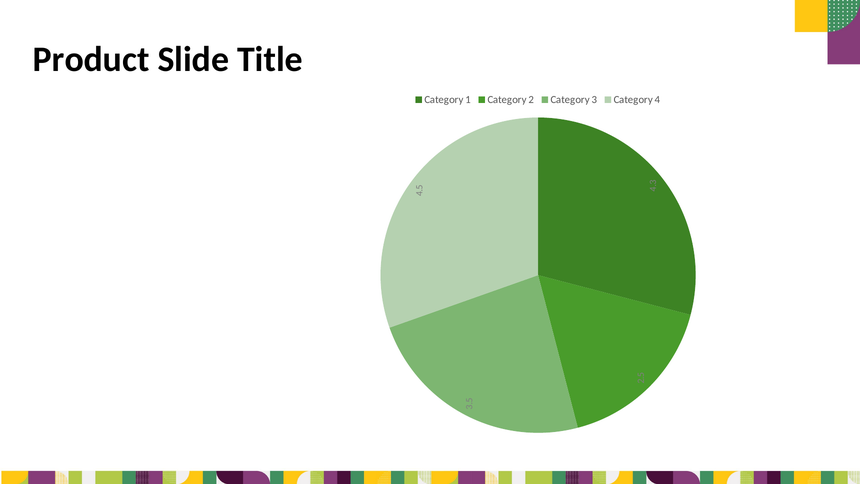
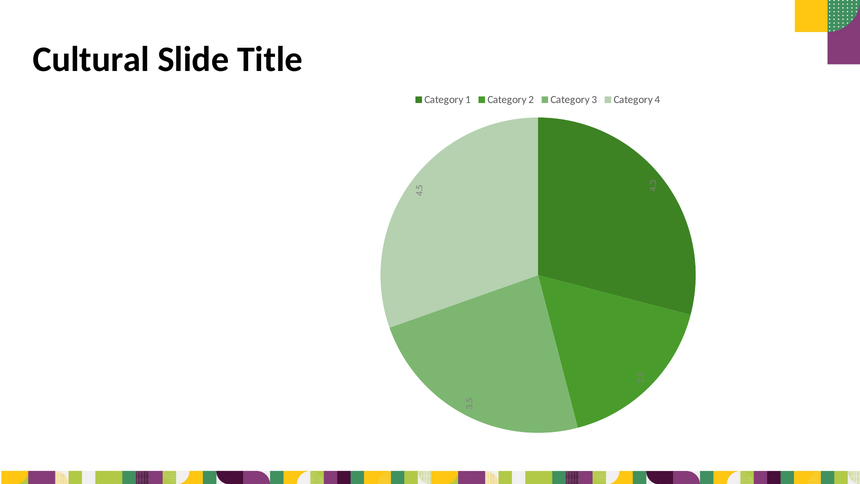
Product: Product -> Cultural (91, 59)
